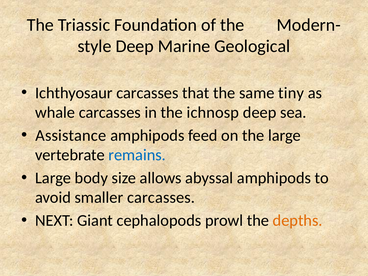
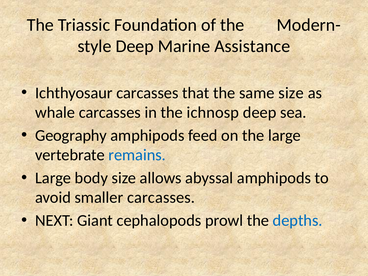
Geological: Geological -> Assistance (252, 46)
same tiny: tiny -> size (291, 93)
Assistance: Assistance -> Geography (71, 135)
depths colour: orange -> blue (298, 221)
